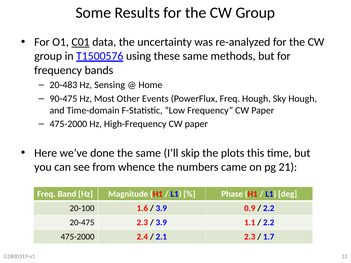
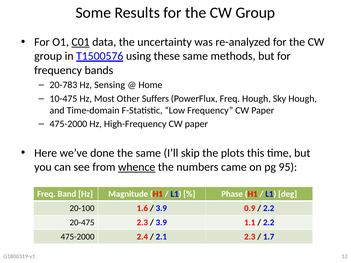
20-483: 20-483 -> 20-783 (63, 85)
90-475: 90-475 -> 10-475 (63, 99)
Events: Events -> Suffers (155, 99)
whence underline: none -> present (137, 167)
21: 21 -> 95 (288, 167)
